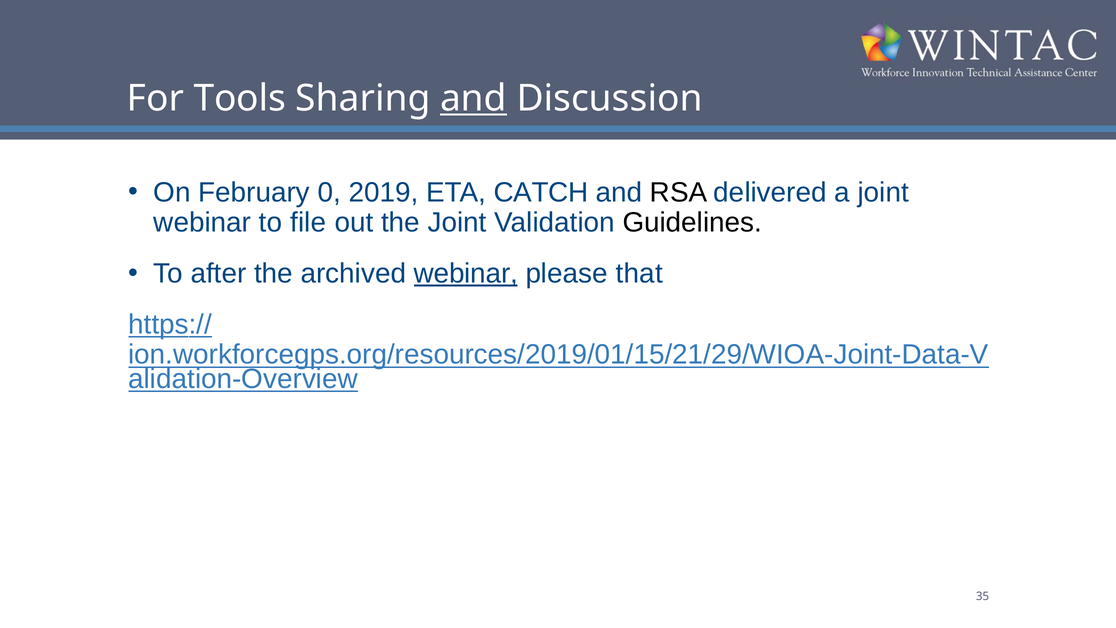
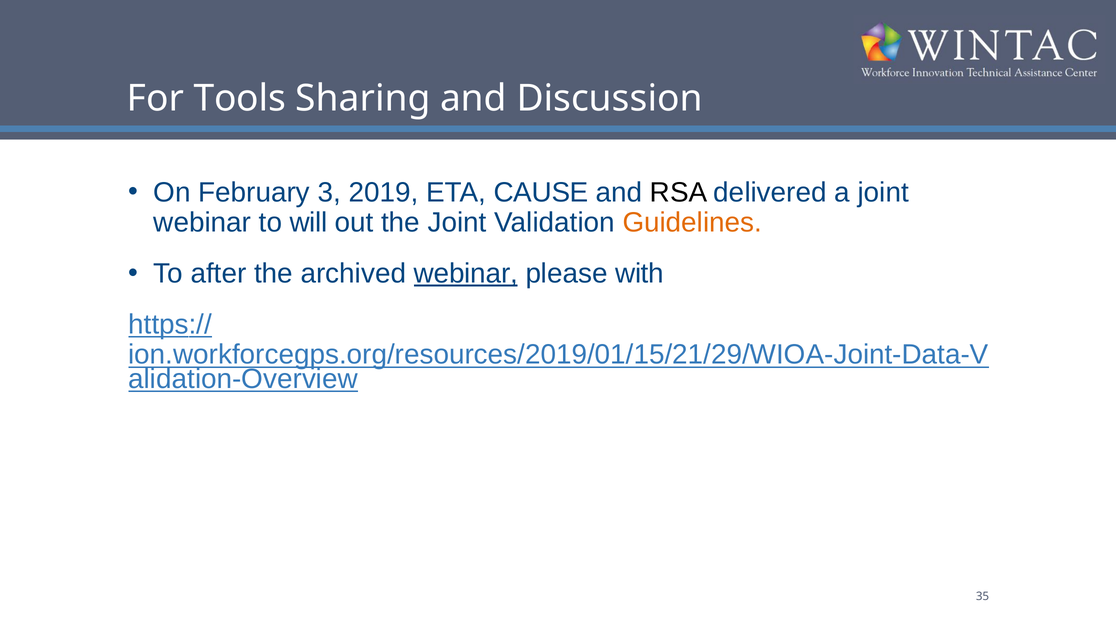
and underline: present -> none (473, 98)
0: 0 -> 3 (329, 192)
CATCH: CATCH -> CAUSE (541, 192)
file: file -> will (309, 222)
Guidelines colour: black -> orange (692, 222)
that: that -> with (640, 273)
